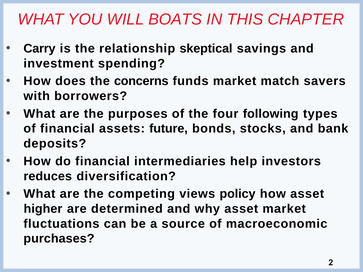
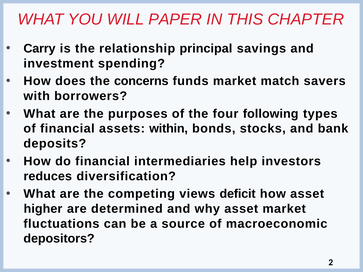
BOATS: BOATS -> PAPER (175, 19)
skeptical: skeptical -> principal (206, 49)
future: future -> within (169, 129)
policy: policy -> deficit (238, 194)
purchases: purchases -> depositors (59, 239)
